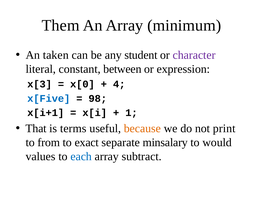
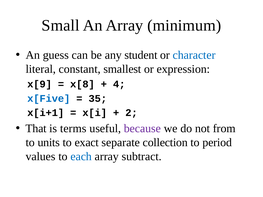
Them: Them -> Small (61, 25)
taken: taken -> guess (56, 55)
character colour: purple -> blue (194, 55)
between: between -> smallest (122, 69)
x[3: x[3 -> x[9 (40, 84)
x[0: x[0 -> x[8 (82, 84)
98: 98 -> 35 (98, 99)
1: 1 -> 2 (131, 113)
because colour: orange -> purple (142, 129)
print: print -> from (224, 129)
from: from -> units (49, 143)
minsalary: minsalary -> collection (165, 143)
would: would -> period (217, 143)
